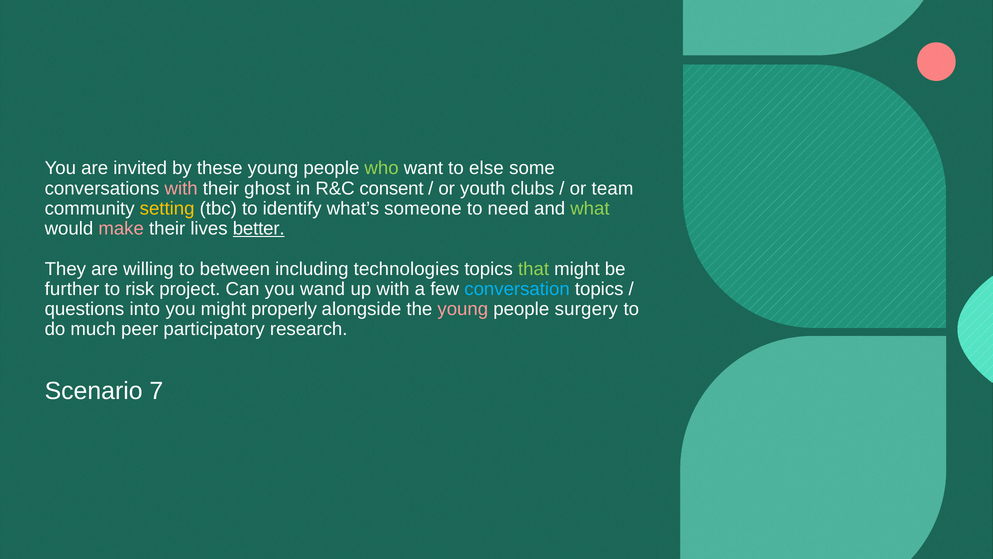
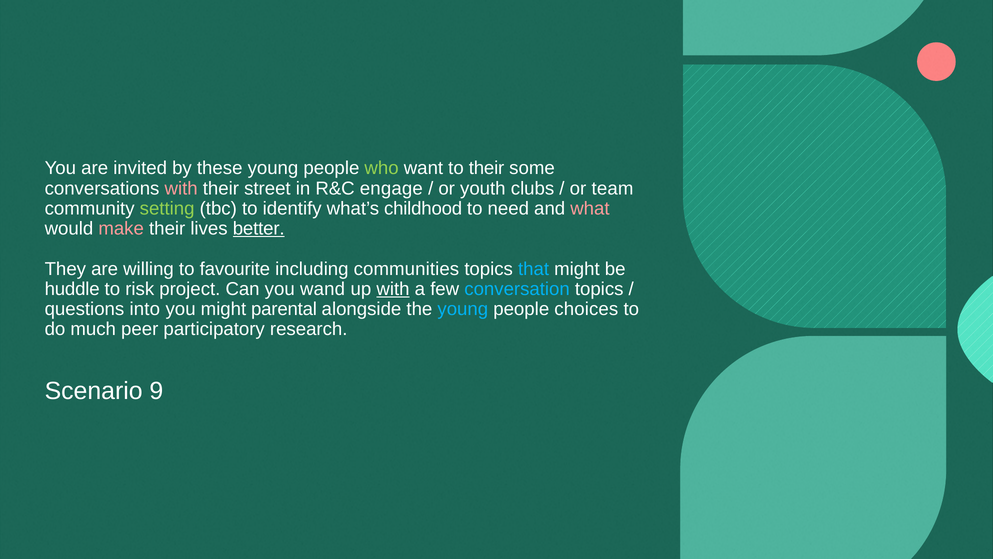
to else: else -> their (487, 168)
ghost: ghost -> street (267, 188)
consent: consent -> engage (391, 188)
setting colour: yellow -> light green (167, 208)
someone: someone -> childhood (423, 208)
what colour: light green -> pink (590, 208)
between: between -> favourite (235, 269)
technologies: technologies -> communities (406, 269)
that colour: light green -> light blue (534, 269)
further: further -> huddle (72, 289)
with underline: none -> present (393, 289)
properly: properly -> parental (284, 309)
young colour: pink -> light blue (463, 309)
surgery: surgery -> choices (586, 309)
7: 7 -> 9 (156, 391)
